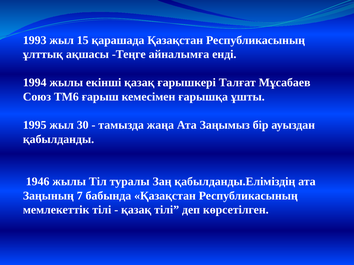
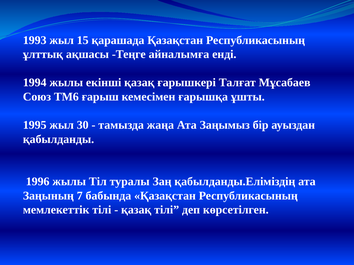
1946: 1946 -> 1996 (38, 182)
